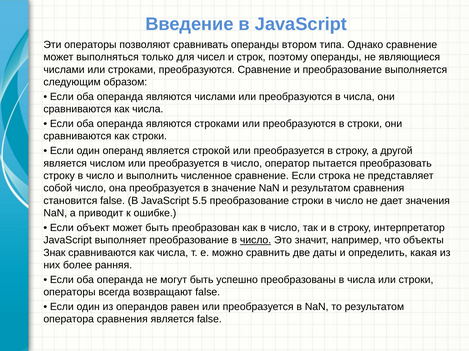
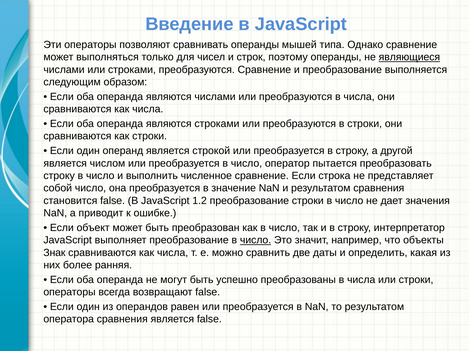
втором: втором -> мышей (299, 45)
являющиеся underline: none -> present (409, 57)
5.5: 5.5 -> 1.2 (200, 201)
